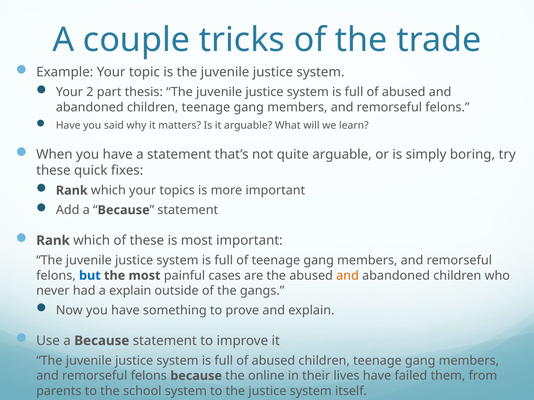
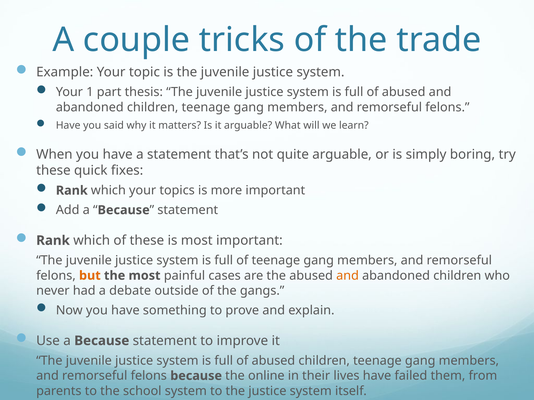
2: 2 -> 1 (90, 92)
but colour: blue -> orange (90, 276)
a explain: explain -> debate (130, 291)
